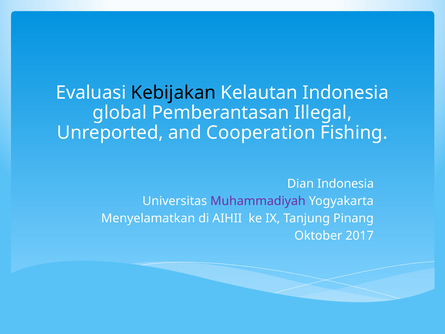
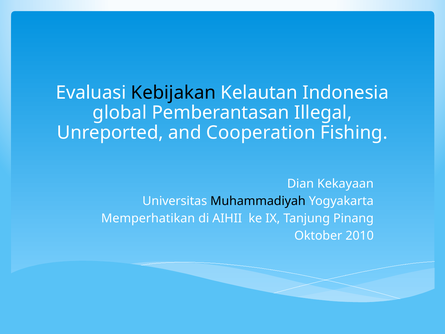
Dian Indonesia: Indonesia -> Kekayaan (345, 184)
Muhammadiyah colour: purple -> black (258, 201)
Menyelamatkan: Menyelamatkan -> Memperhatikan (148, 218)
2017: 2017 -> 2010 (360, 236)
